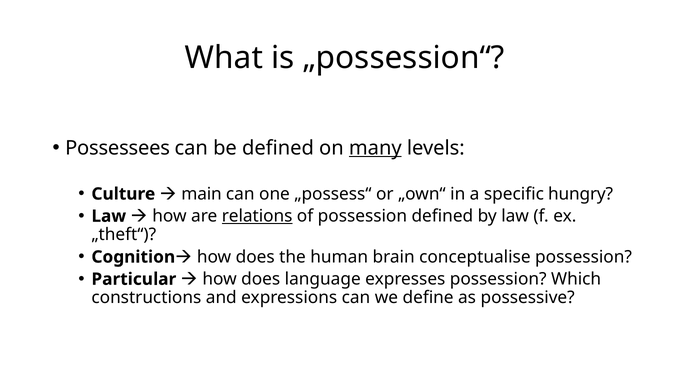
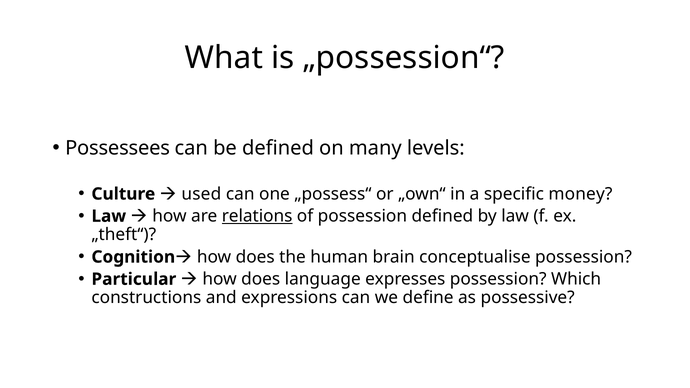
many underline: present -> none (375, 148)
main: main -> used (201, 194)
hungry: hungry -> money (580, 194)
